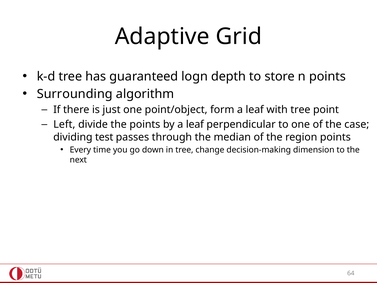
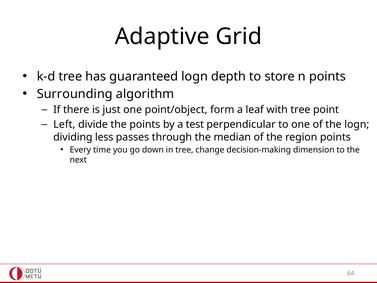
by a leaf: leaf -> test (195, 124)
the case: case -> logn (357, 124)
test: test -> less (104, 137)
